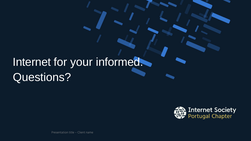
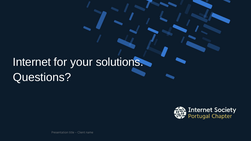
informed: informed -> solutions (120, 62)
